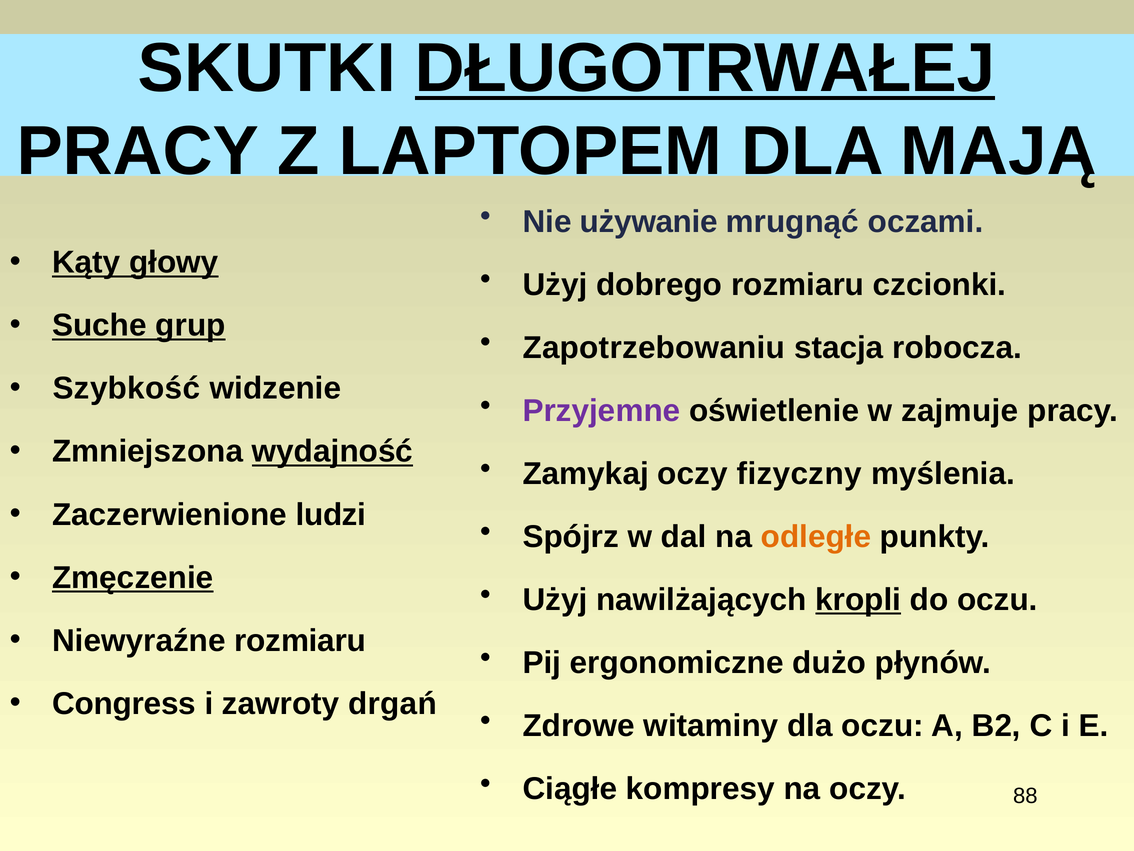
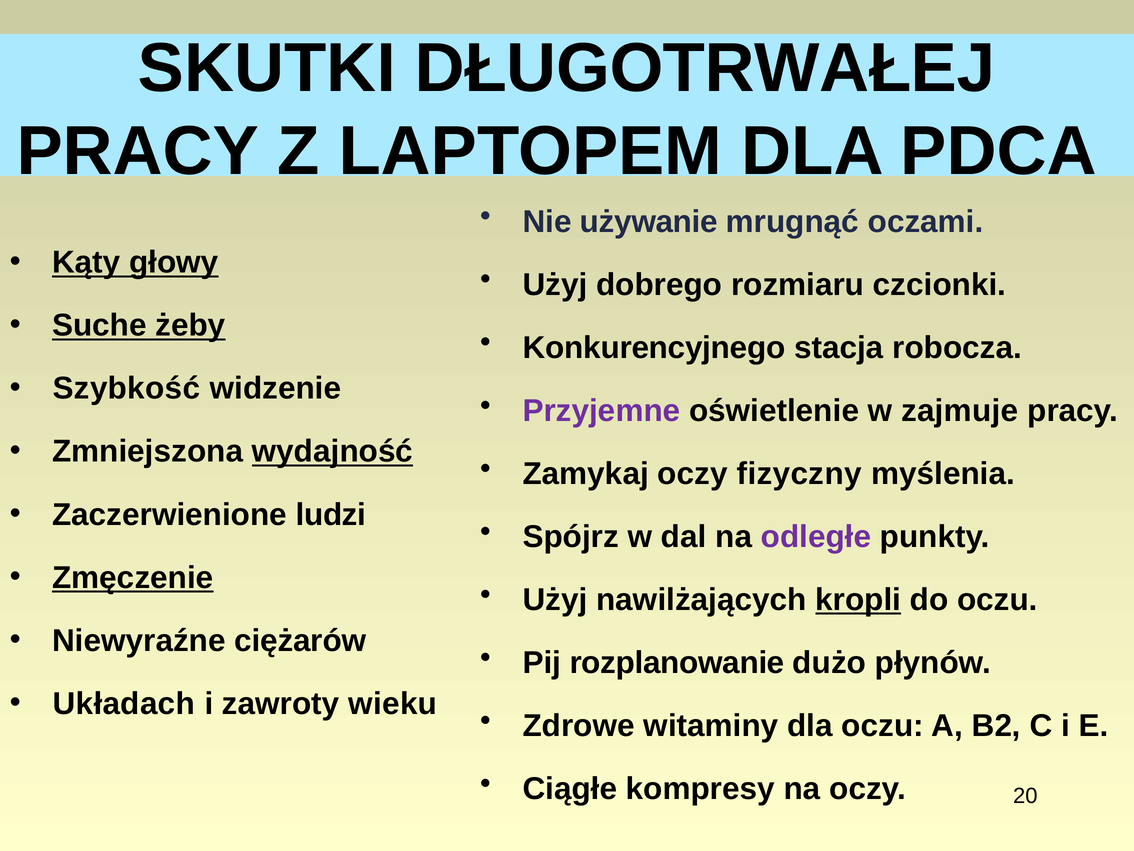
DŁUGOTRWAŁEJ underline: present -> none (705, 68)
MAJĄ: MAJĄ -> PDCA (998, 151)
grup: grup -> żeby (191, 325)
Zapotrzebowaniu: Zapotrzebowaniu -> Konkurencyjnego (654, 347)
odległe colour: orange -> purple (816, 536)
Niewyraźne rozmiaru: rozmiaru -> ciężarów (300, 640)
ergonomiczne: ergonomiczne -> rozplanowanie (677, 662)
Congress: Congress -> Układach (124, 703)
drgań: drgań -> wieku (393, 703)
88: 88 -> 20 (1025, 795)
